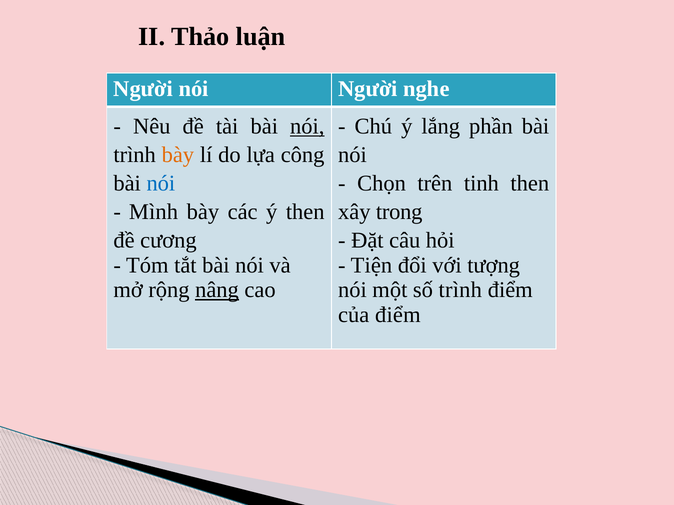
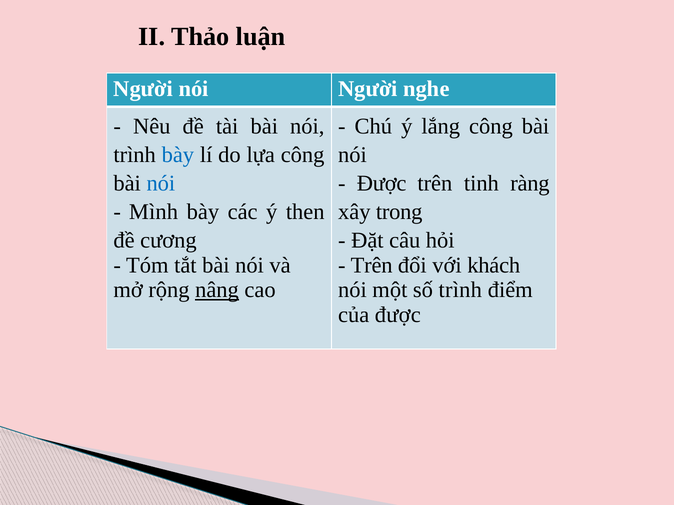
nói underline: present -> none (307, 126)
lắng phần: phần -> công (491, 126)
bày colour: orange -> blue (178, 155)
Chọn: Chọn -> Được (382, 184)
tinh then: then -> ràng (530, 184)
Tiện: Tiện -> Trên (372, 265)
tượng: tượng -> khách (494, 265)
của điểm: điểm -> được (398, 315)
